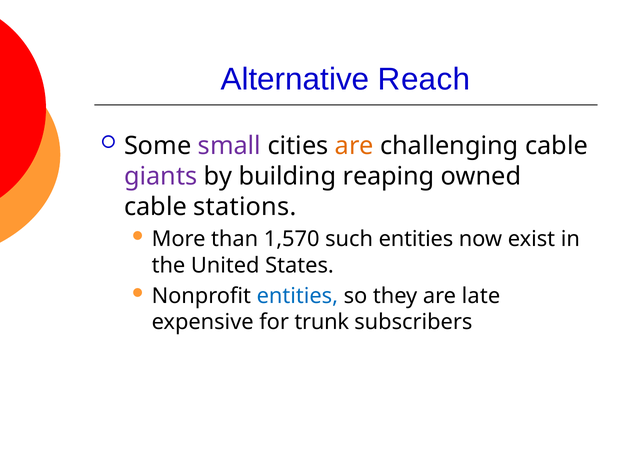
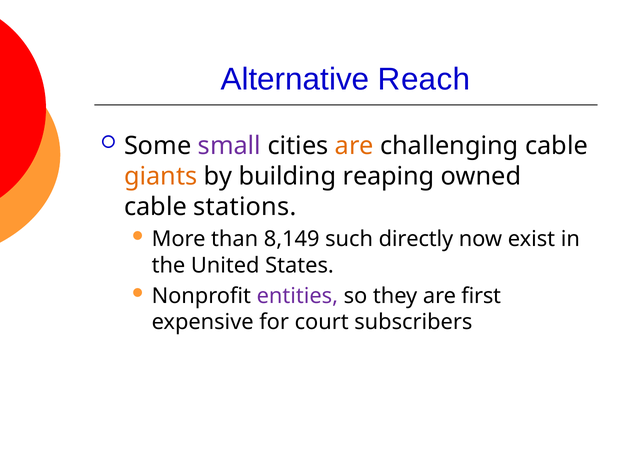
giants colour: purple -> orange (161, 176)
1,570: 1,570 -> 8,149 (292, 239)
such entities: entities -> directly (416, 239)
entities colour: blue -> purple (297, 296)
late: late -> first (481, 296)
trunk: trunk -> court (322, 322)
